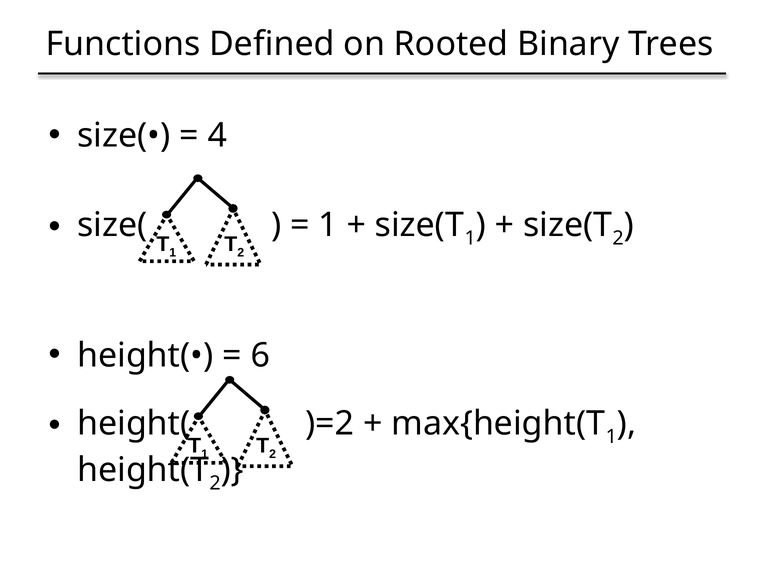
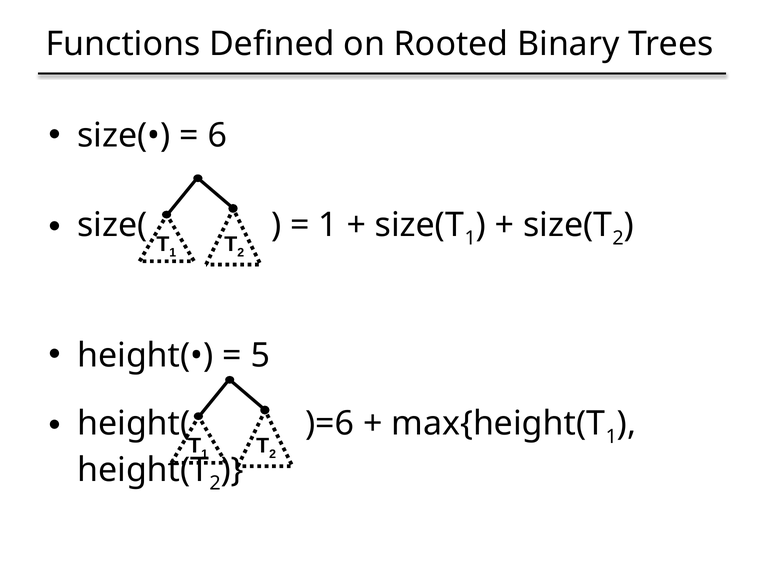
4: 4 -> 6 (217, 136)
6: 6 -> 5 (260, 355)
)=2: )=2 -> )=6 (330, 424)
